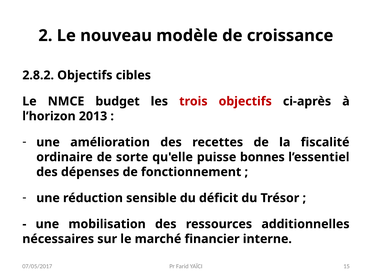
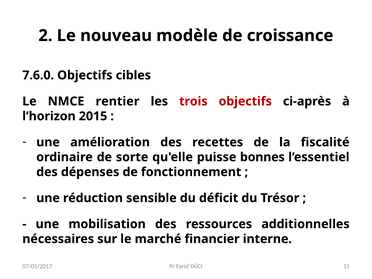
2.8.2: 2.8.2 -> 7.6.0 (38, 75)
budget: budget -> rentier (117, 101)
2013: 2013 -> 2015 (93, 116)
